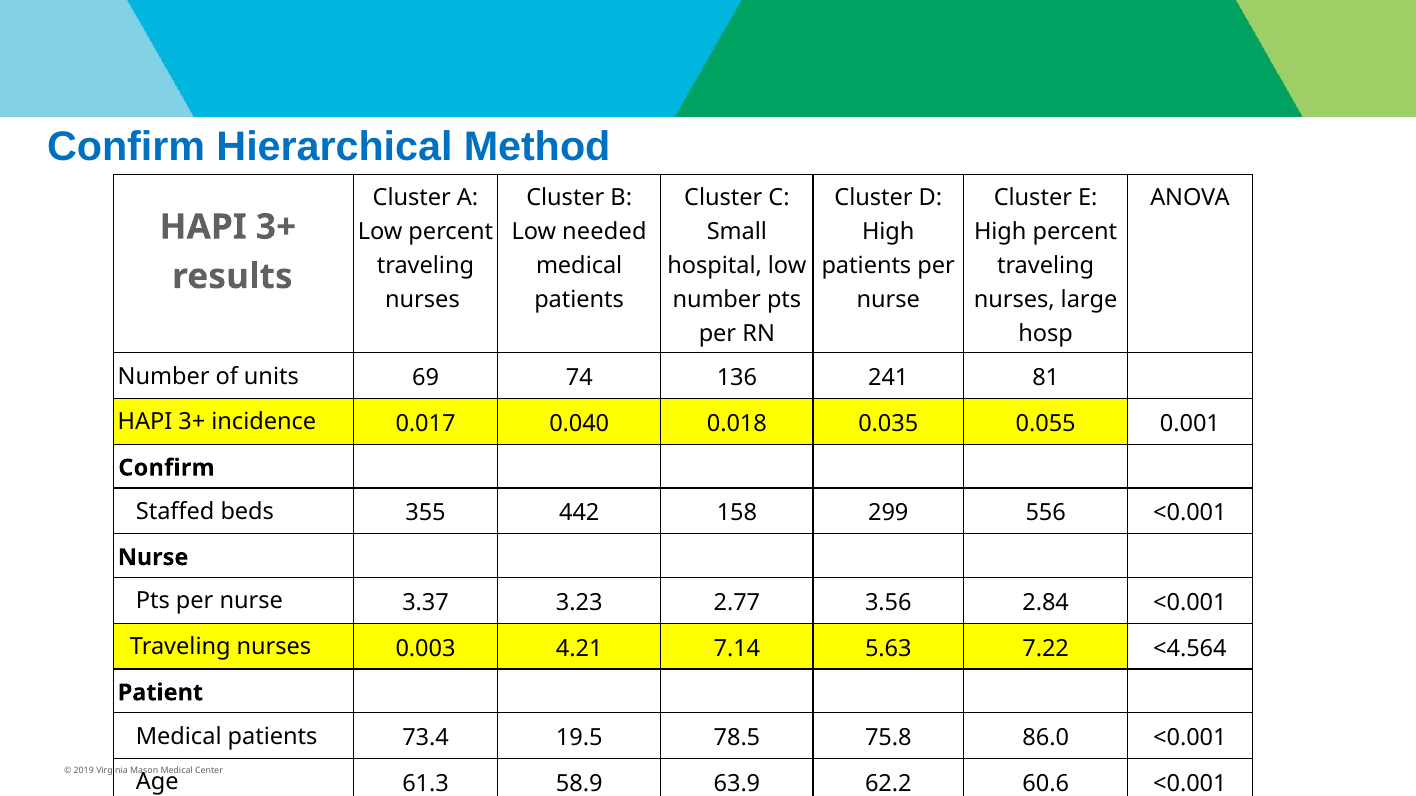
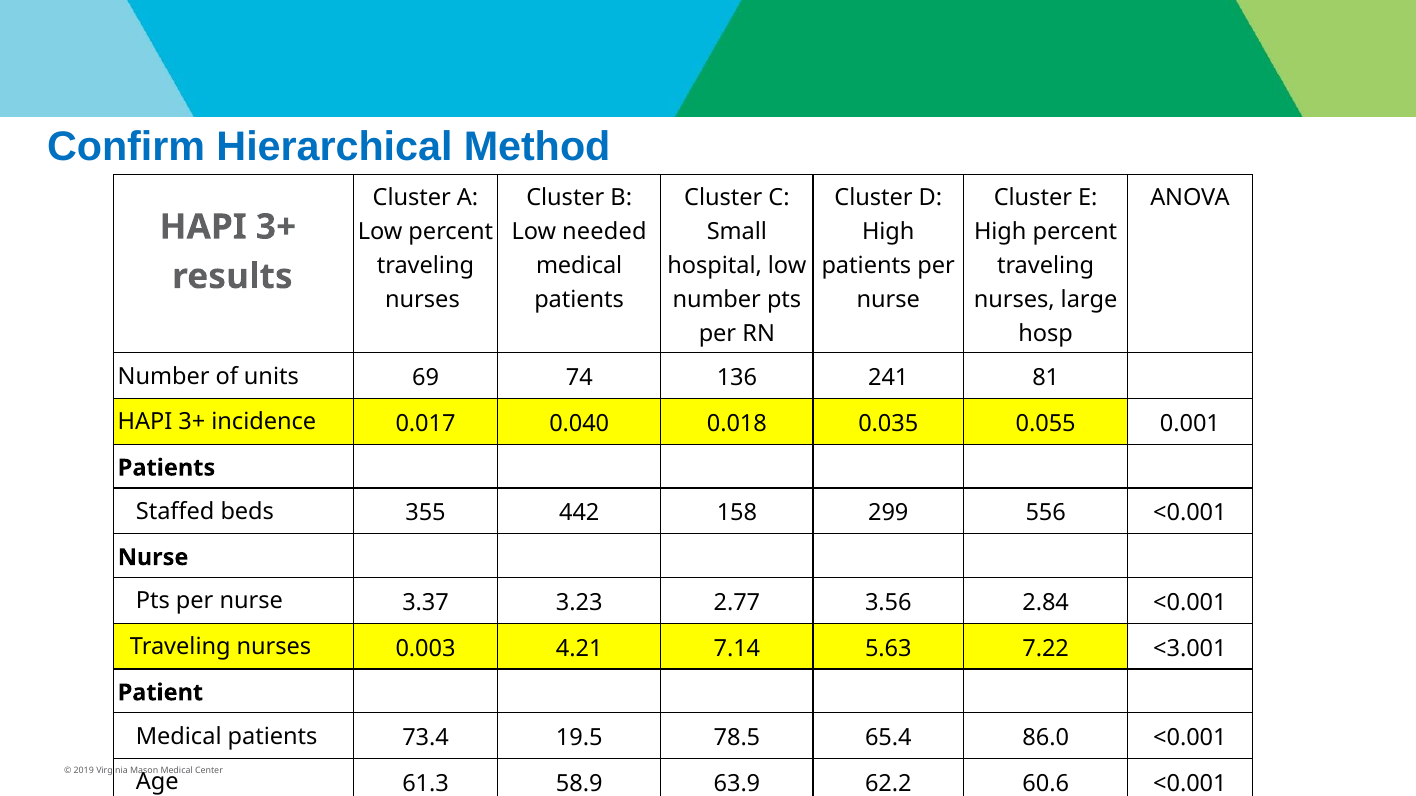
Confirm: Confirm -> Patients (166, 468)
<4.564: <4.564 -> <3.001 (1190, 649)
75.8: 75.8 -> 65.4 (888, 738)
